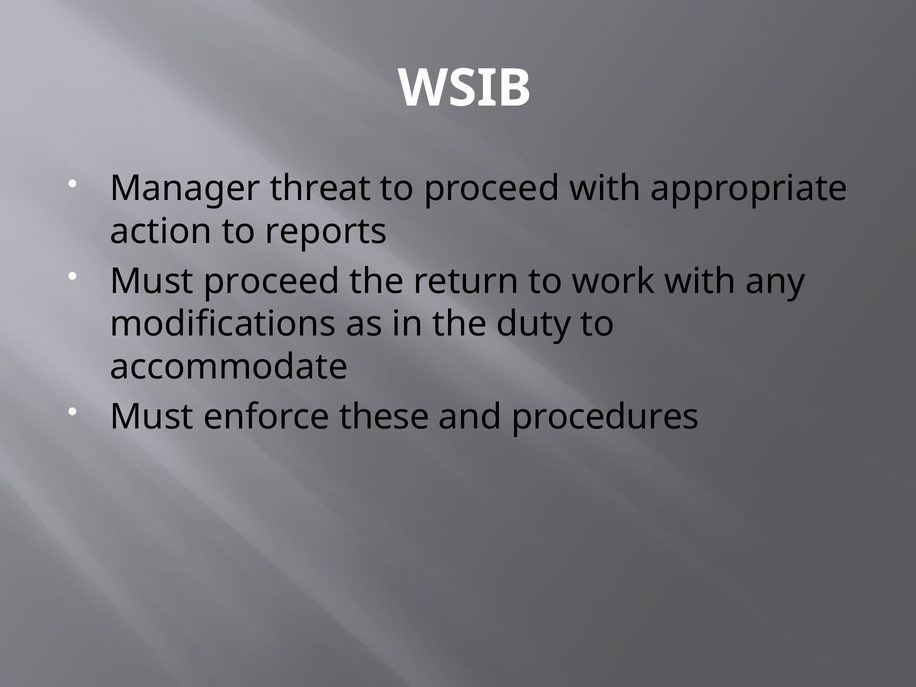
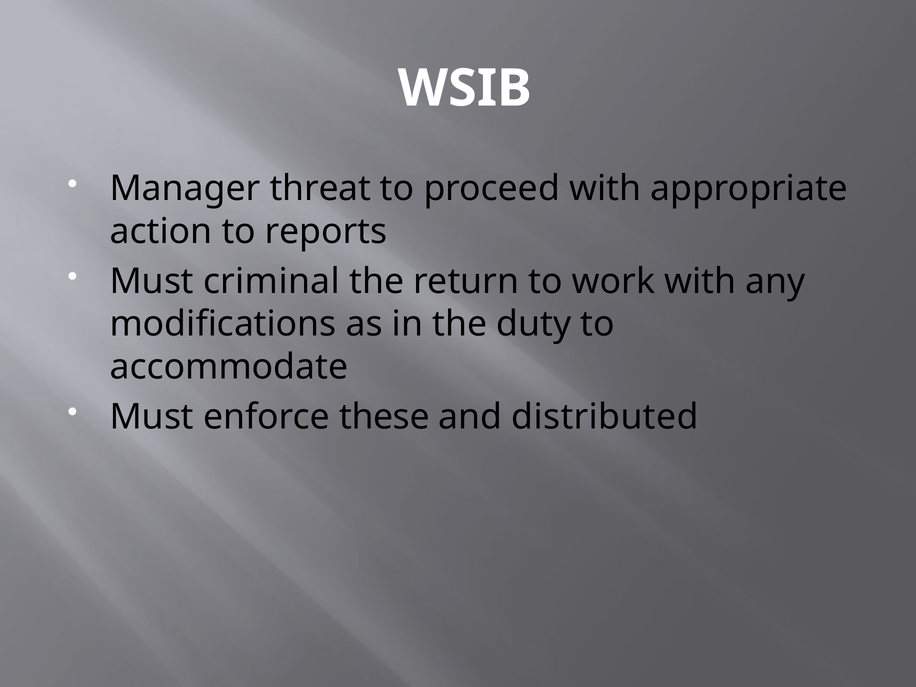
Must proceed: proceed -> criminal (271, 281)
procedures: procedures -> distributed (605, 417)
